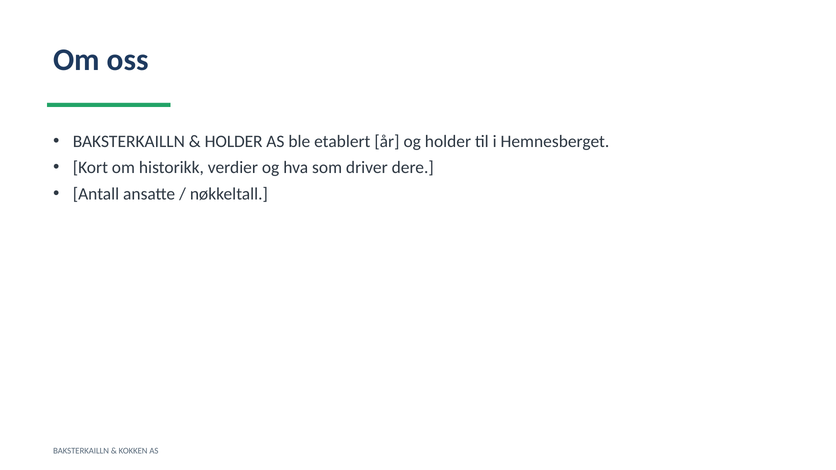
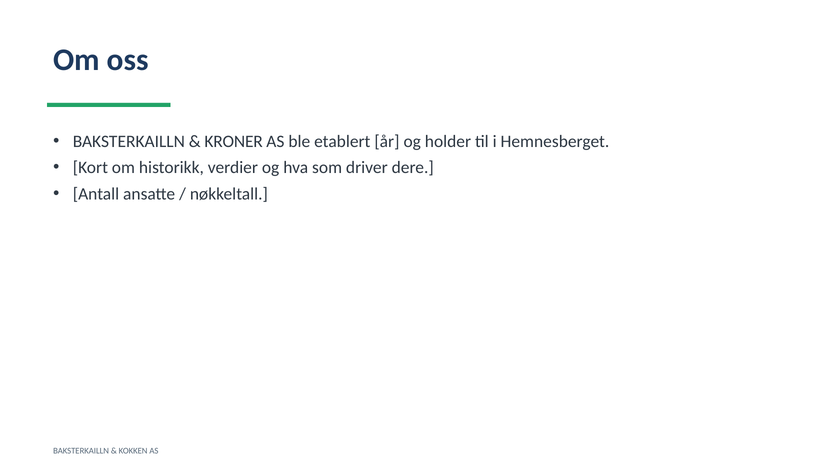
HOLDER: HOLDER -> KRONER (234, 142)
